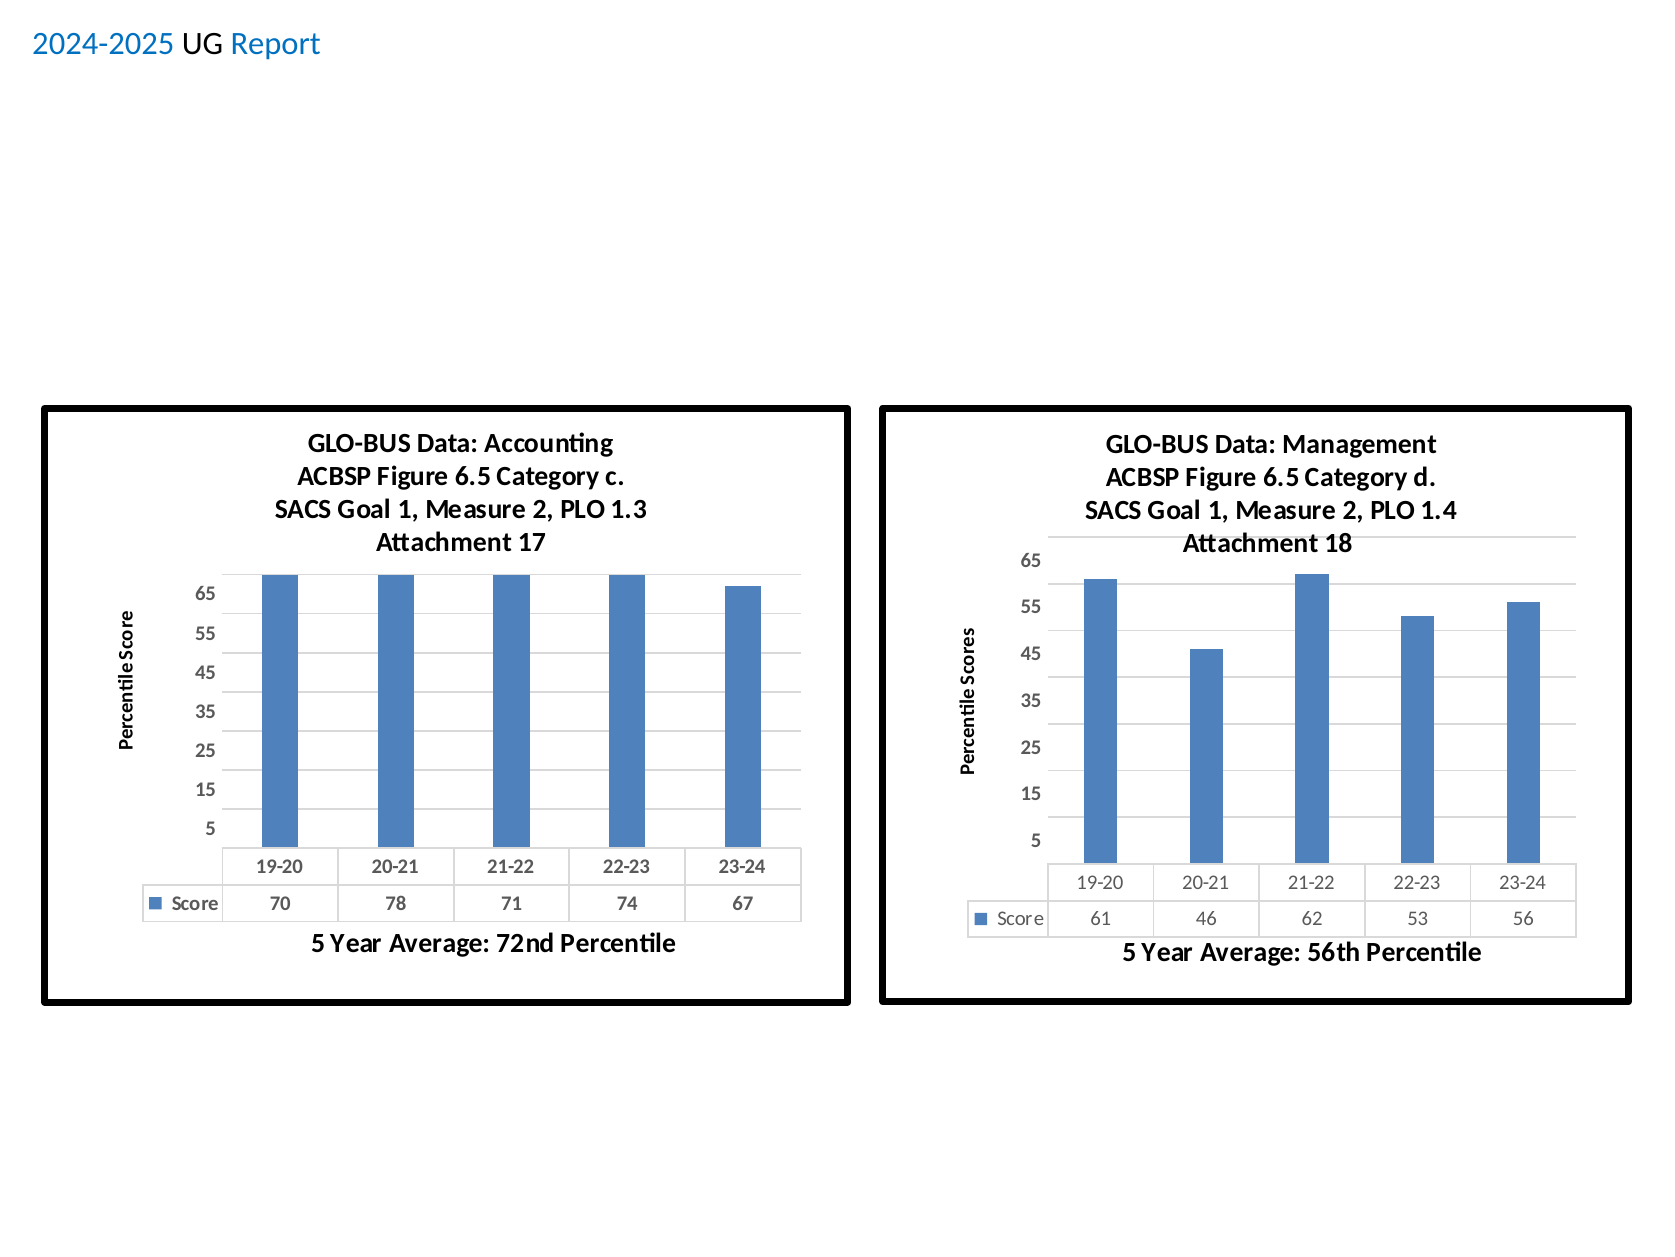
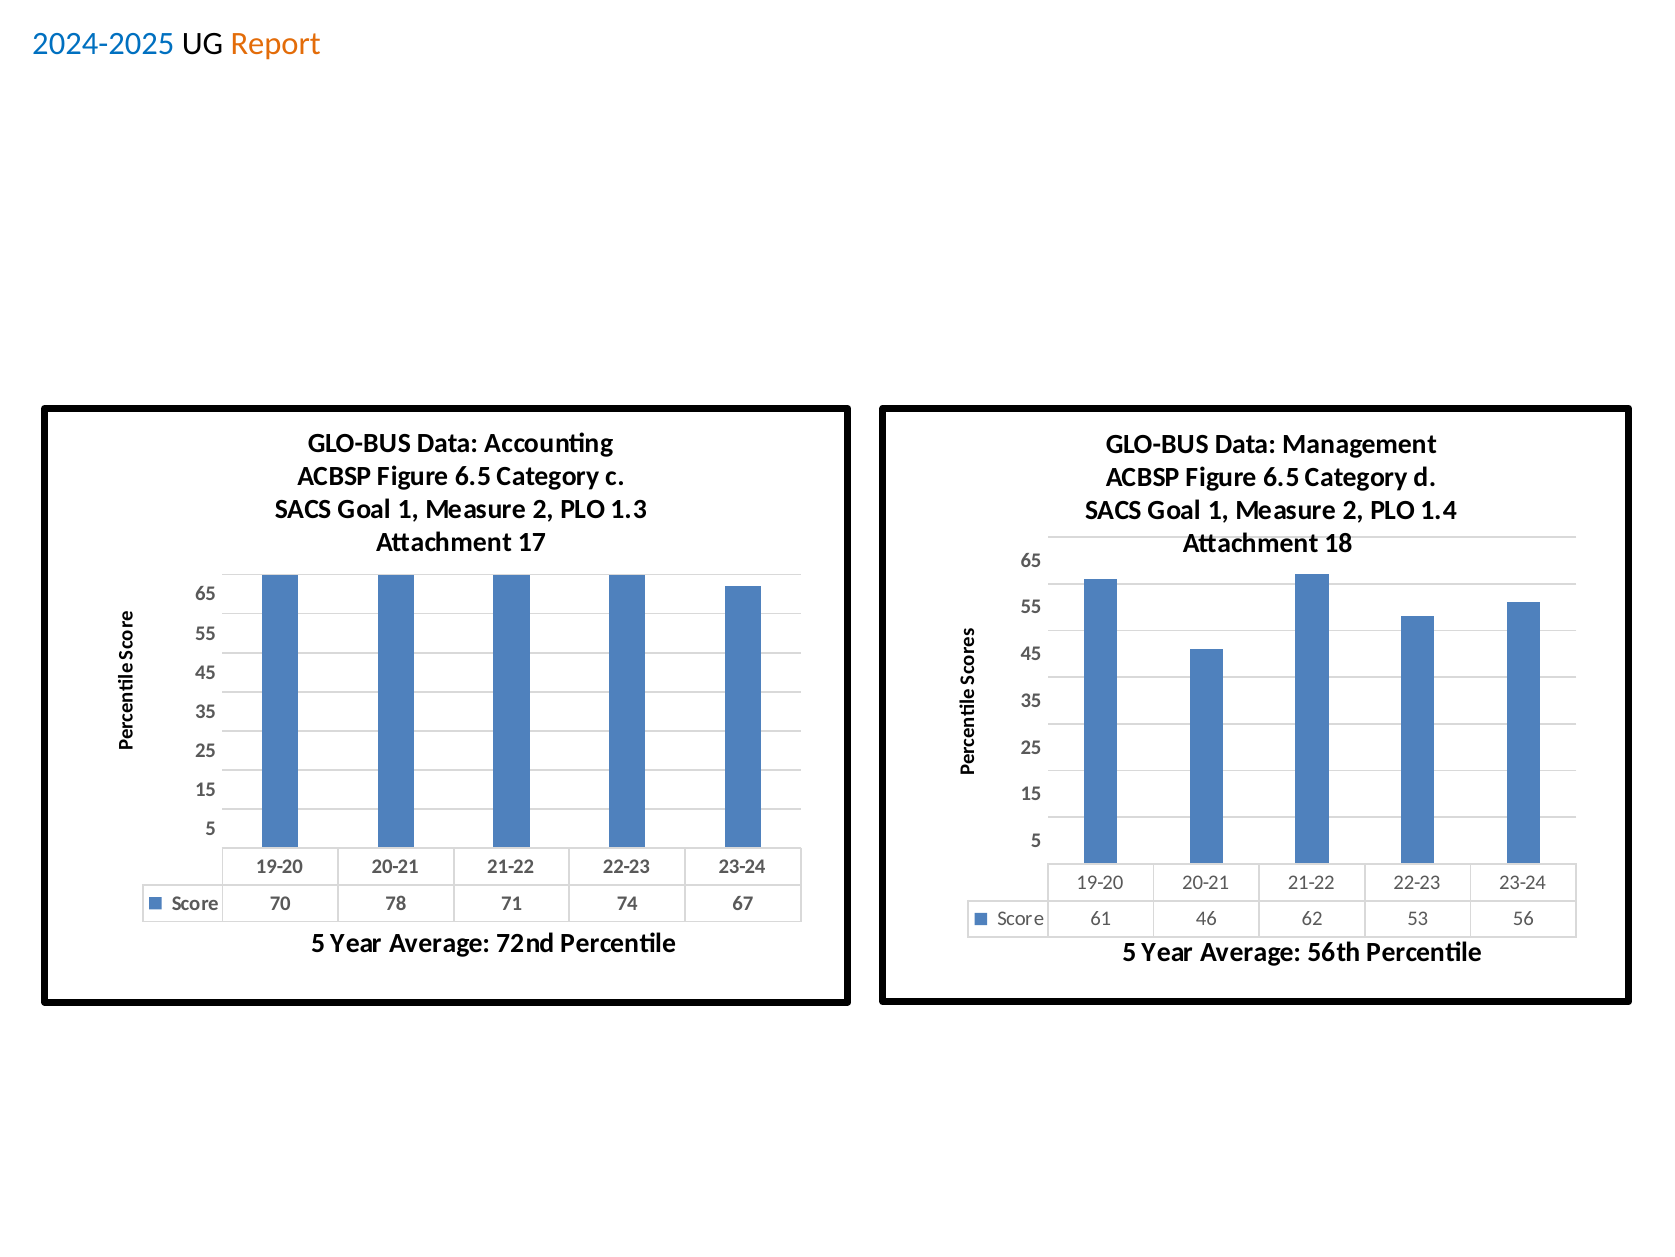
Report colour: blue -> orange (276, 44)
